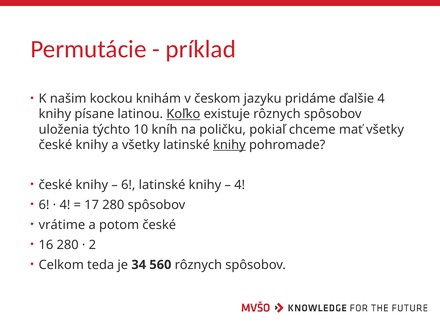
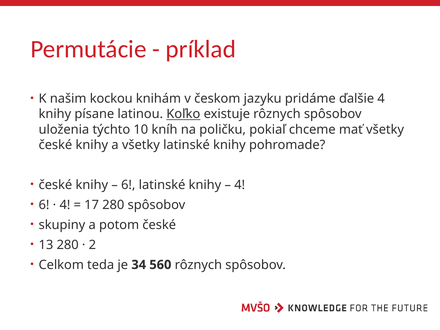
knihy underline: present -> none (229, 145)
vrátime: vrátime -> skupiny (62, 225)
16: 16 -> 13 (46, 245)
